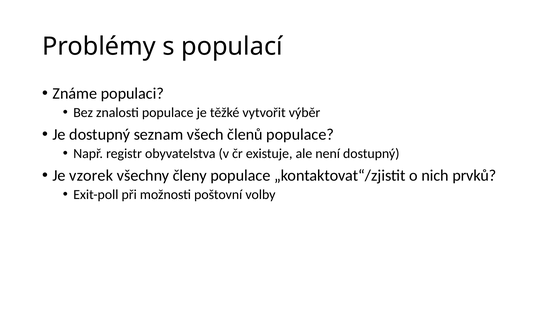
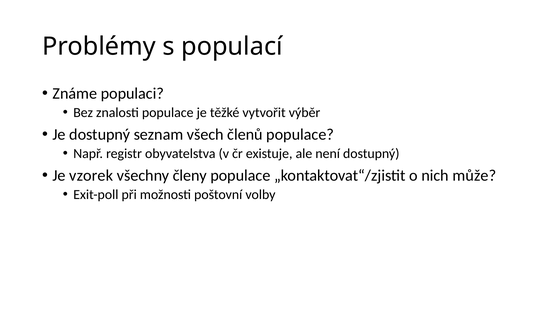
prvků: prvků -> může (474, 175)
